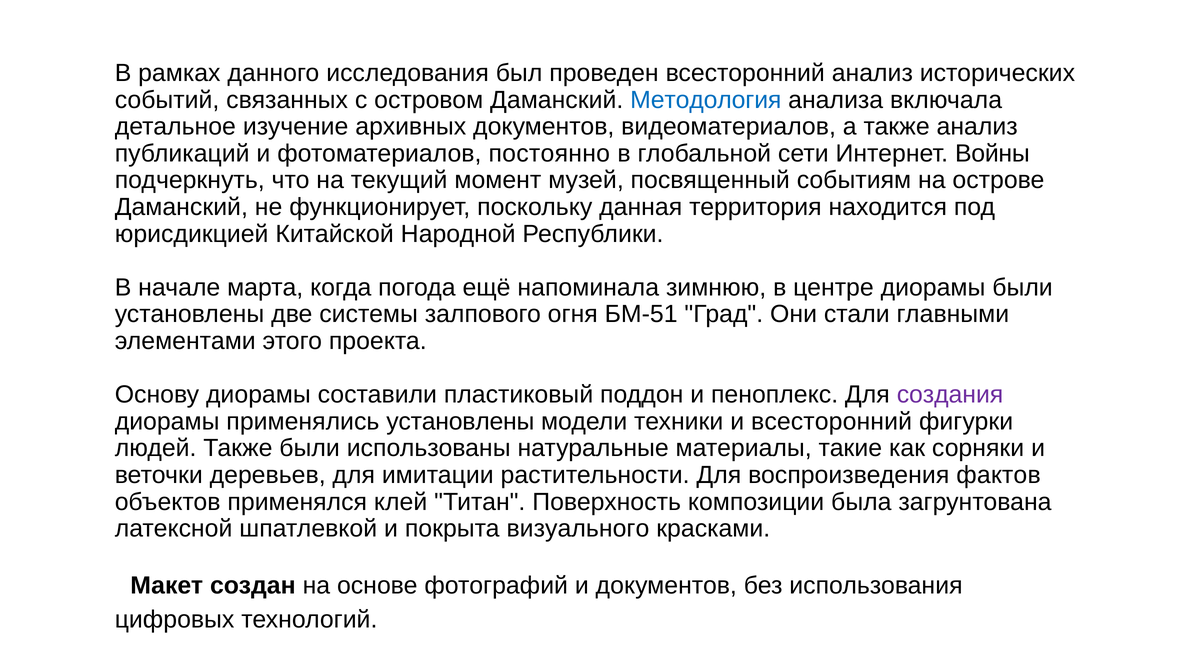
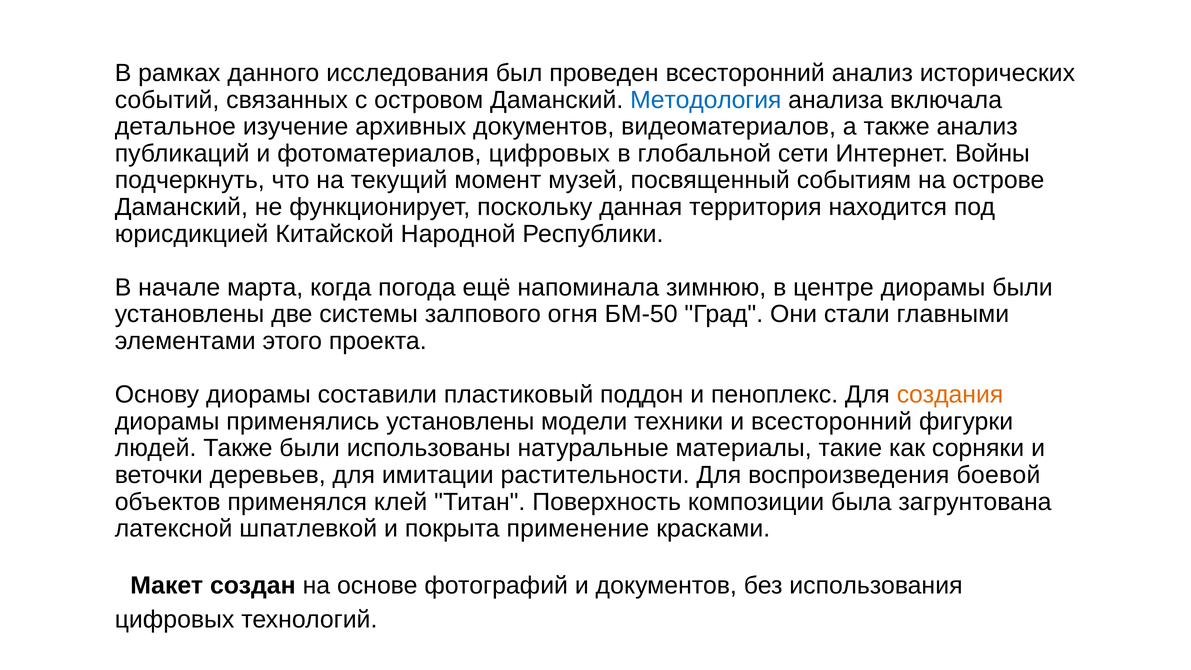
фотоматериалов постоянно: постоянно -> цифровых (549, 153)
БМ-51: БМ-51 -> БМ-50 (641, 314)
создания colour: purple -> orange (950, 395)
фактов: фактов -> боевой (998, 475)
визуального: визуального -> применение (578, 529)
